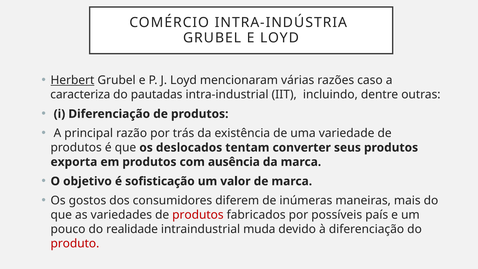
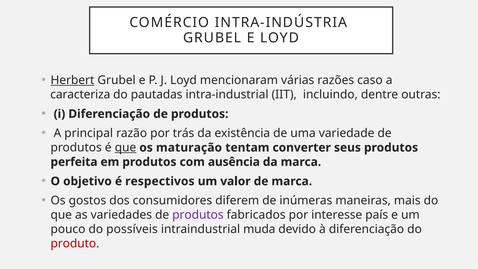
que underline: none -> present (125, 148)
deslocados: deslocados -> maturação (189, 148)
exporta: exporta -> perfeita (74, 162)
sofisticação: sofisticação -> respectivos (160, 181)
produtos colour: red -> purple (198, 215)
possíveis: possíveis -> interesse (337, 215)
realidade: realidade -> possíveis (132, 229)
